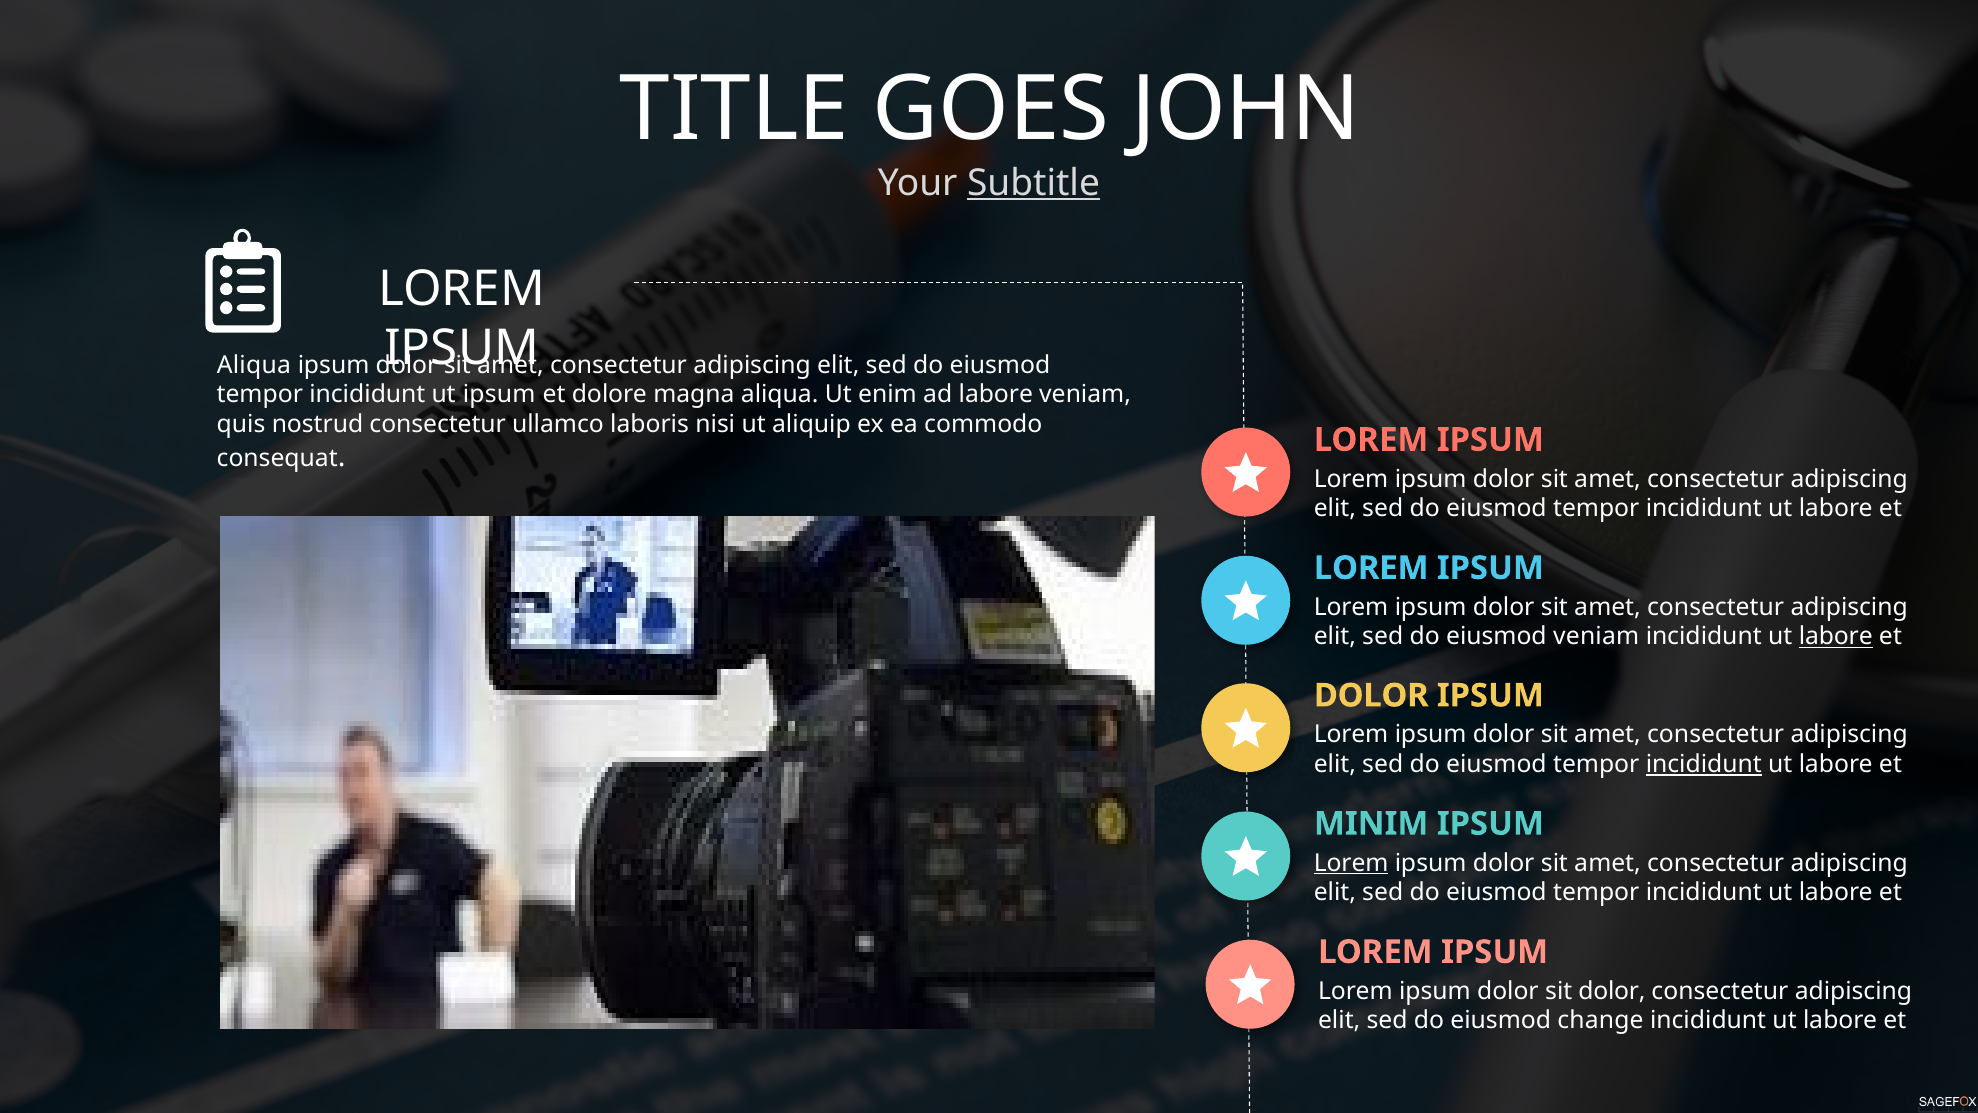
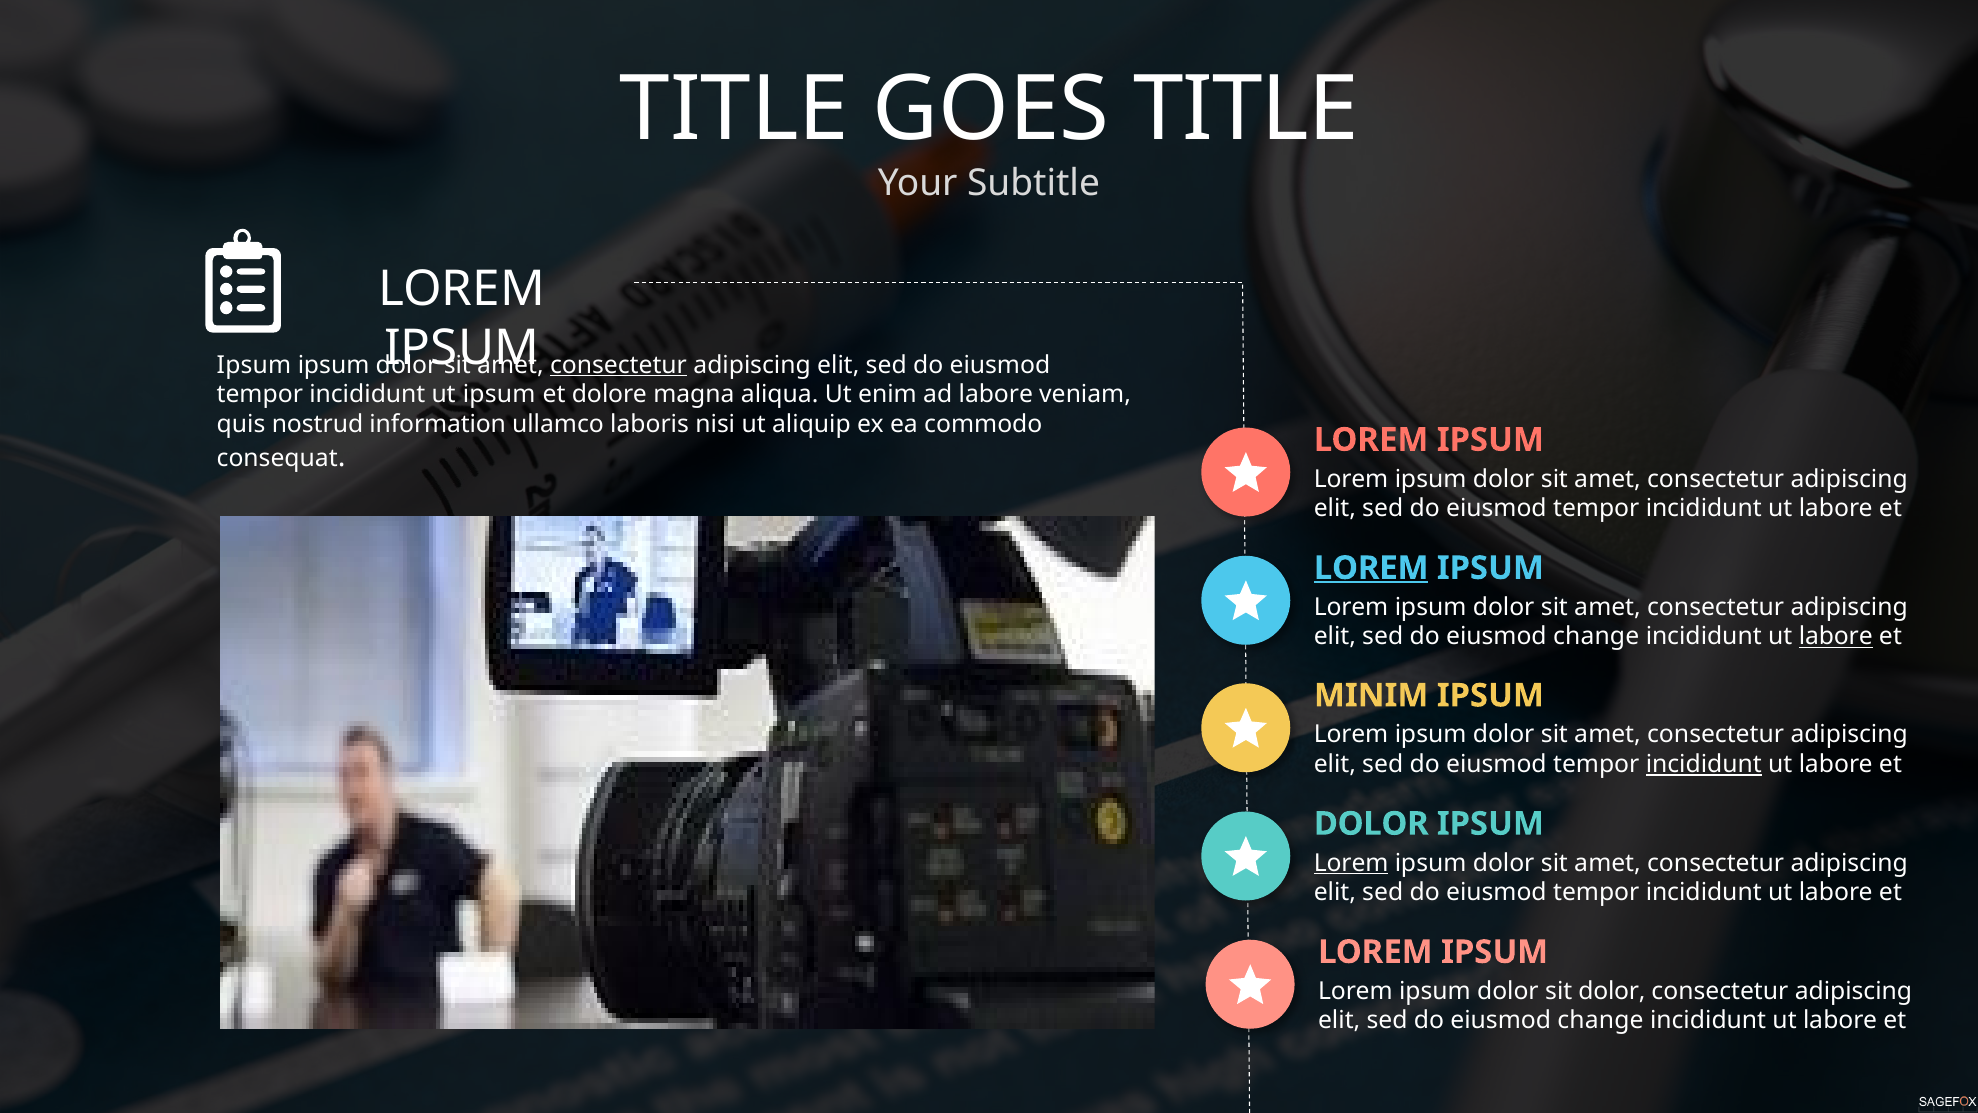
GOES JOHN: JOHN -> TITLE (1246, 110)
Subtitle underline: present -> none (1034, 183)
Aliqua: Aliqua -> Ipsum (254, 365)
consectetur underline: none -> present (618, 365)
nostrud consectetur: consectetur -> information (438, 424)
LOREM underline: none -> present (1371, 568)
veniam: veniam -> change (1596, 637)
DOLOR: DOLOR -> MINIM (1371, 695)
MINIM: MINIM -> DOLOR (1371, 824)
